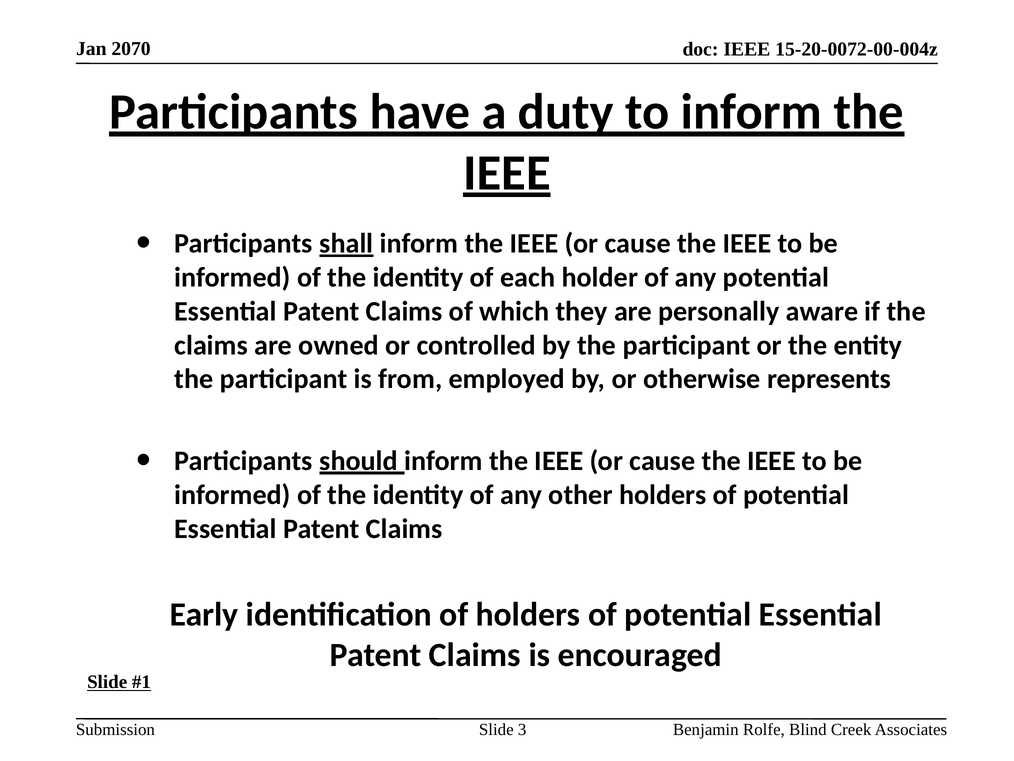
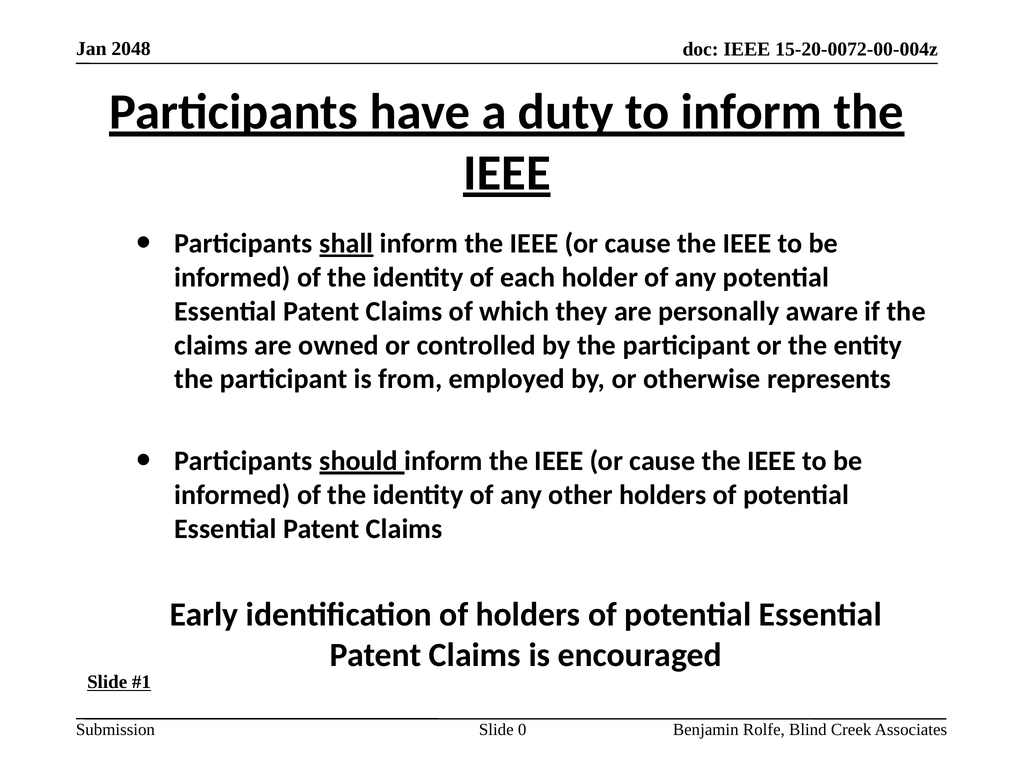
2070: 2070 -> 2048 (131, 49)
3: 3 -> 0 (522, 729)
